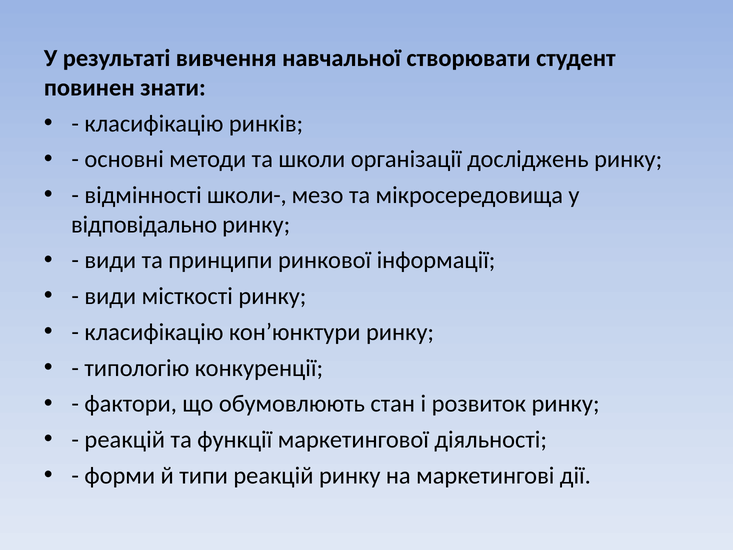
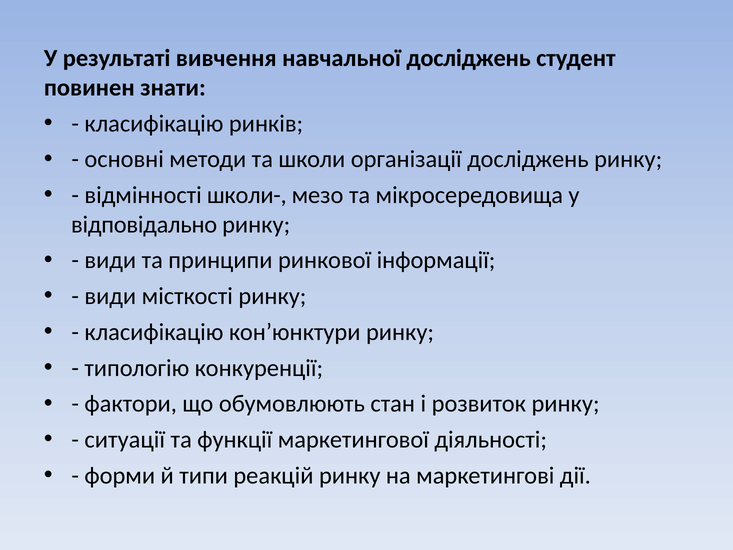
навчальної створювати: створювати -> досліджень (469, 58)
реакцій: реакцій -> ситуації (125, 439)
